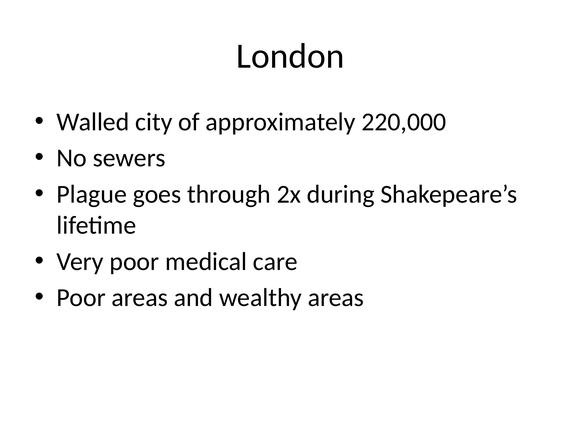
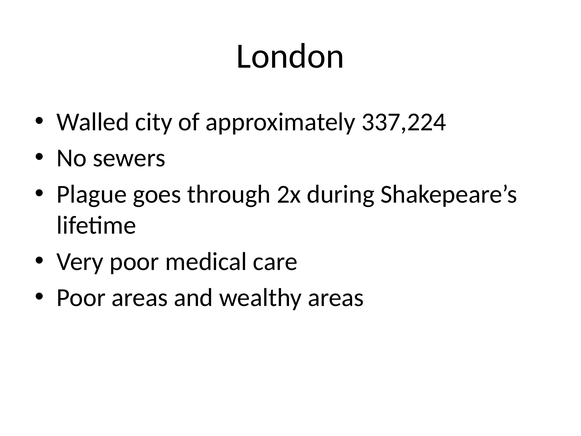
220,000: 220,000 -> 337,224 (404, 122)
